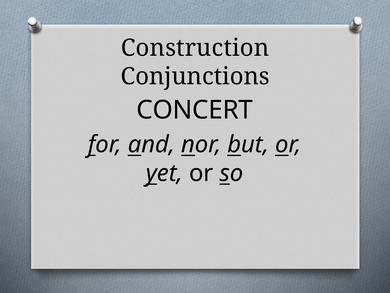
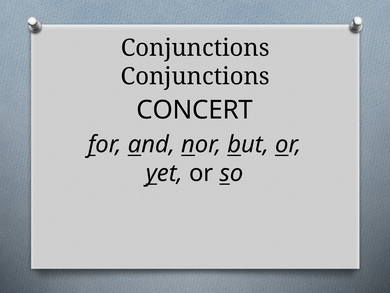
Construction: Construction -> Conjunctions (195, 48)
